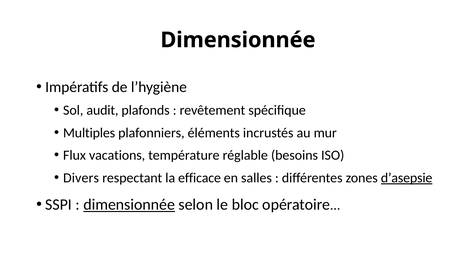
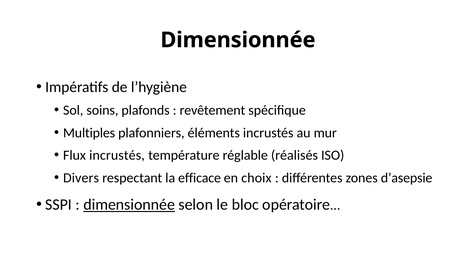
audit: audit -> soins (102, 110)
Flux vacations: vacations -> incrustés (117, 155)
besoins: besoins -> réalisés (294, 155)
salles: salles -> choix (256, 178)
d’asepsie underline: present -> none (407, 178)
